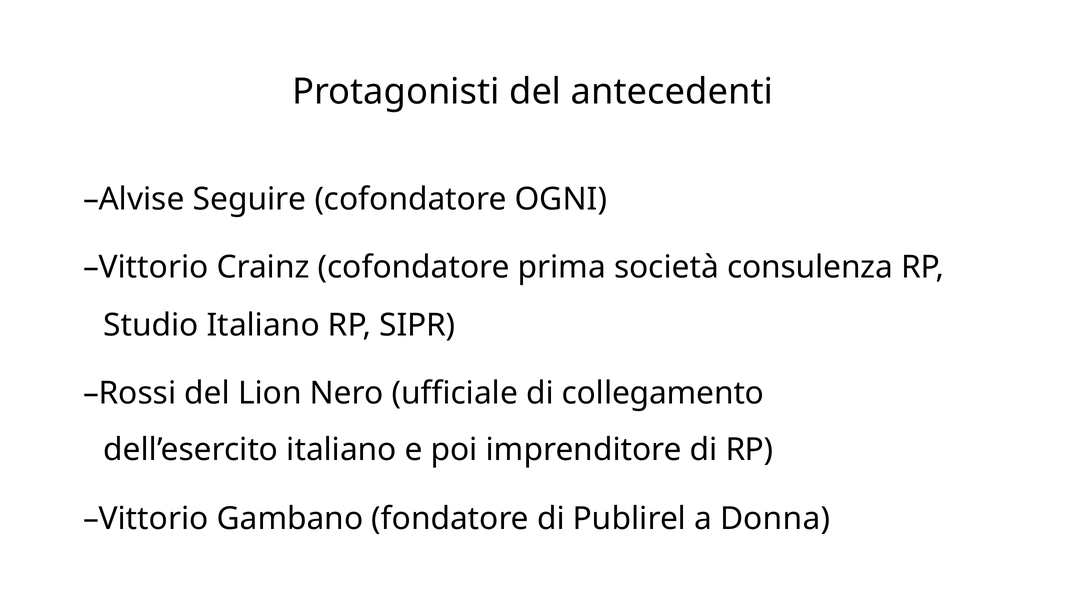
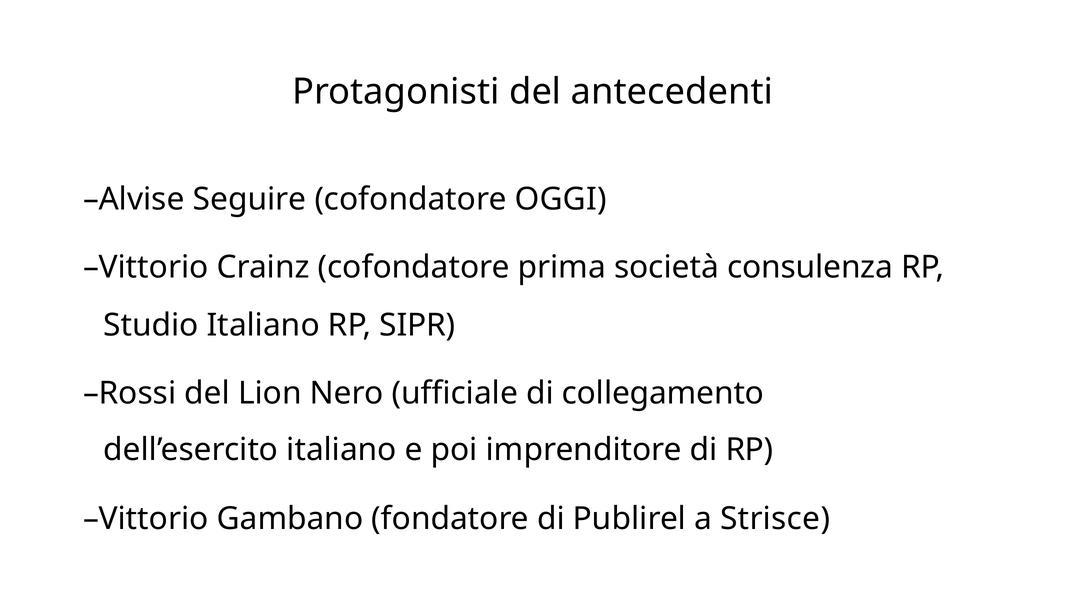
OGNI: OGNI -> OGGI (561, 200)
Donna: Donna -> Strisce (775, 519)
